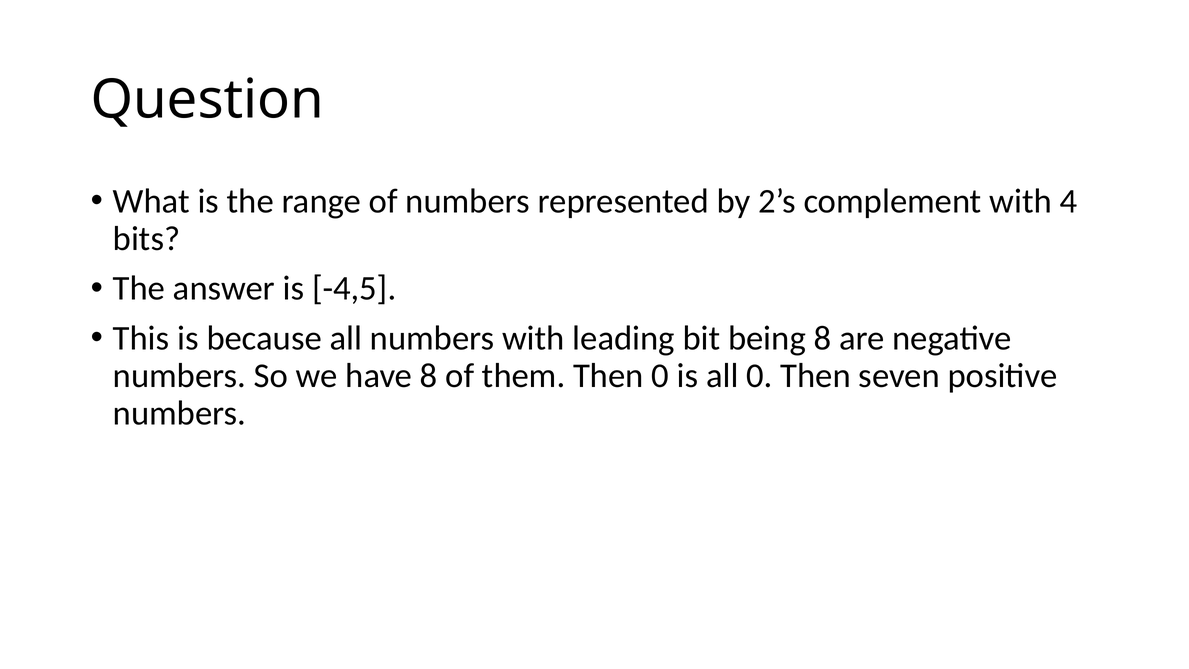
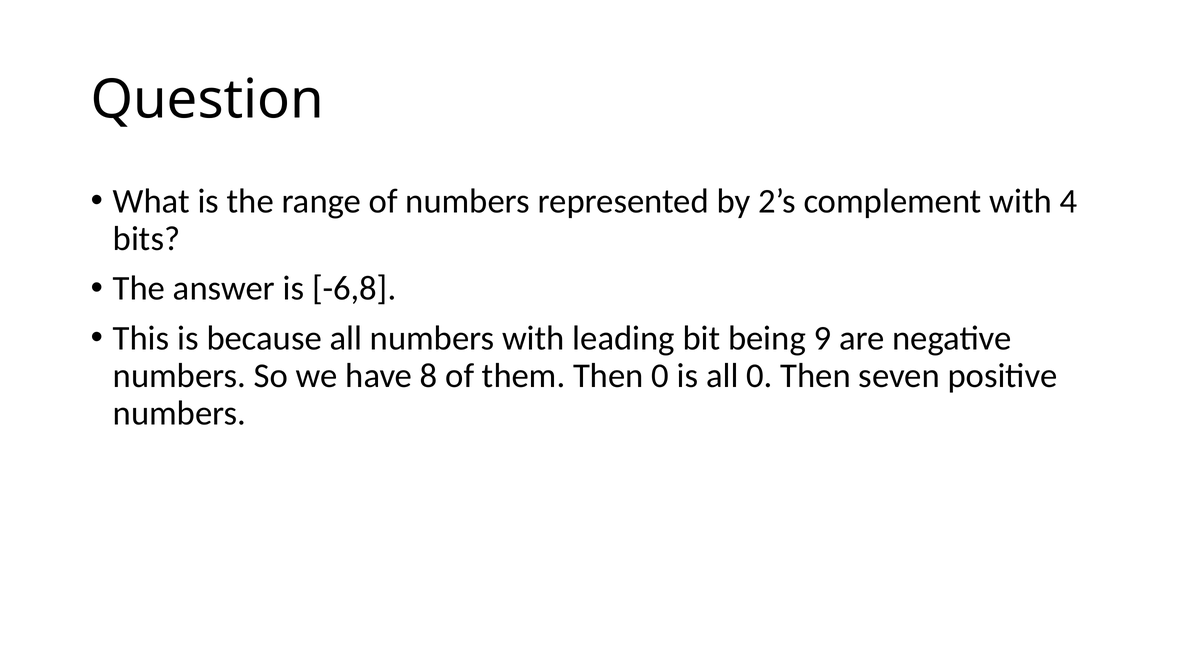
-4,5: -4,5 -> -6,8 (354, 288)
being 8: 8 -> 9 (822, 338)
